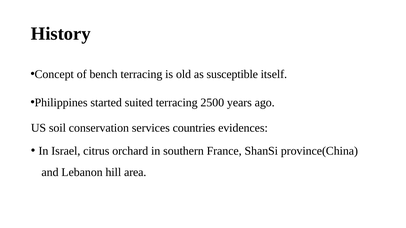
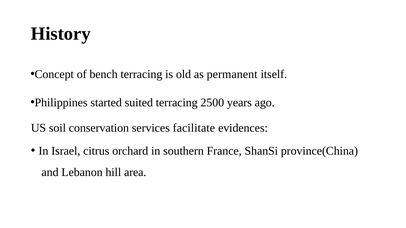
susceptible: susceptible -> permanent (232, 74)
countries: countries -> facilitate (194, 128)
